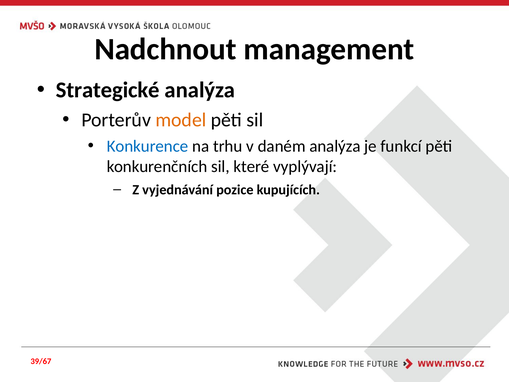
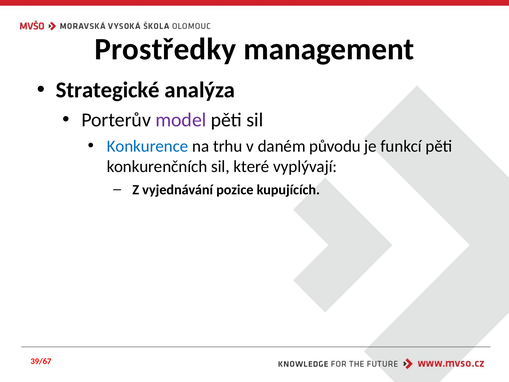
Nadchnout: Nadchnout -> Prostředky (165, 49)
model colour: orange -> purple (181, 120)
daném analýza: analýza -> původu (335, 146)
